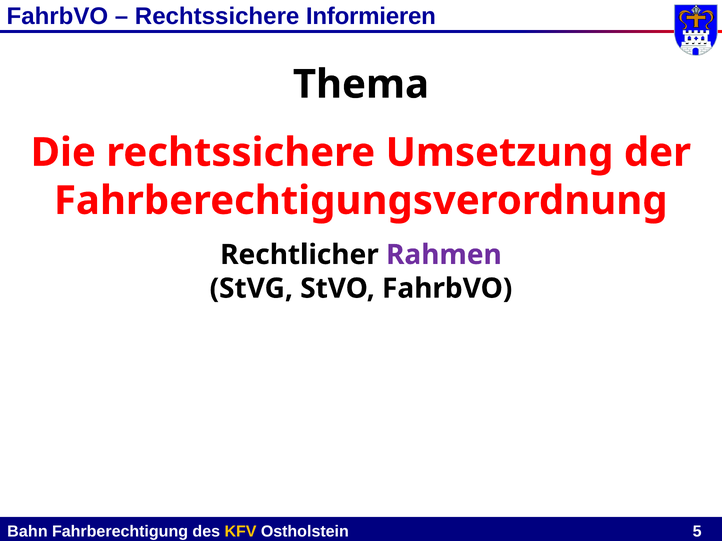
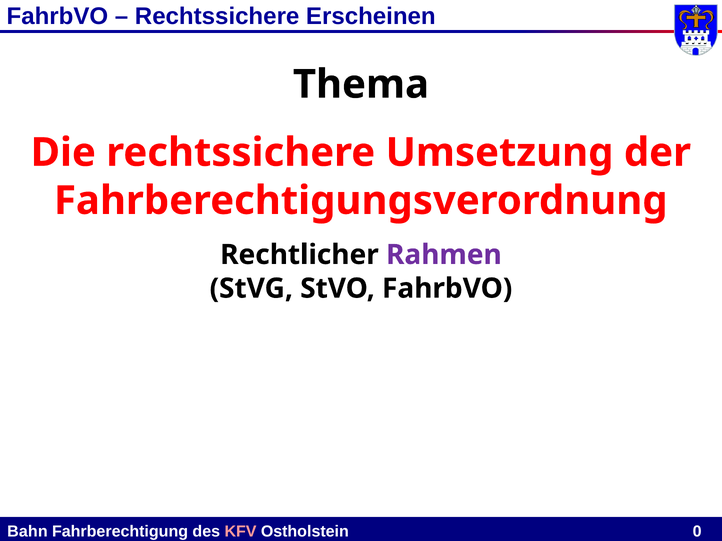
Informieren: Informieren -> Erscheinen (371, 16)
KFV colour: yellow -> pink (241, 532)
5: 5 -> 0 (697, 532)
